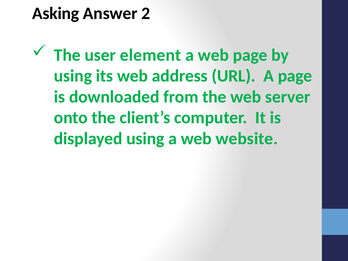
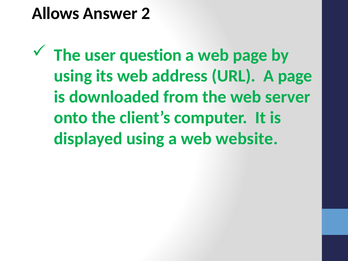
Asking: Asking -> Allows (56, 13)
element: element -> question (151, 55)
